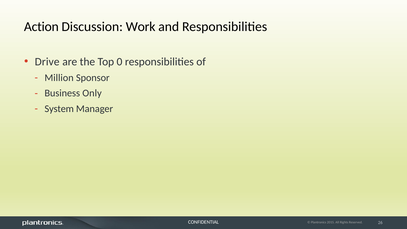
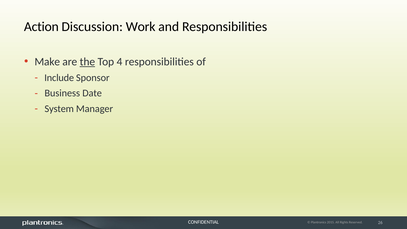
Drive: Drive -> Make (47, 62)
the underline: none -> present (87, 62)
0: 0 -> 4 (119, 62)
Million: Million -> Include (59, 78)
Only: Only -> Date (92, 93)
